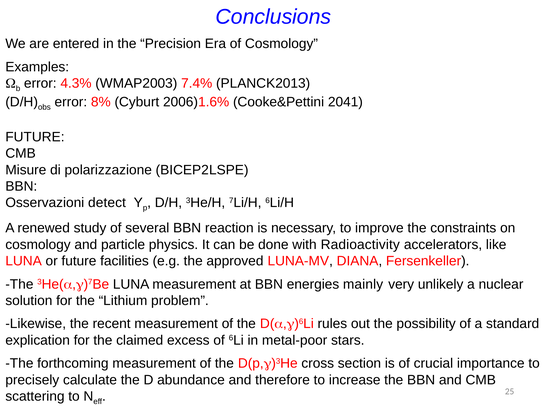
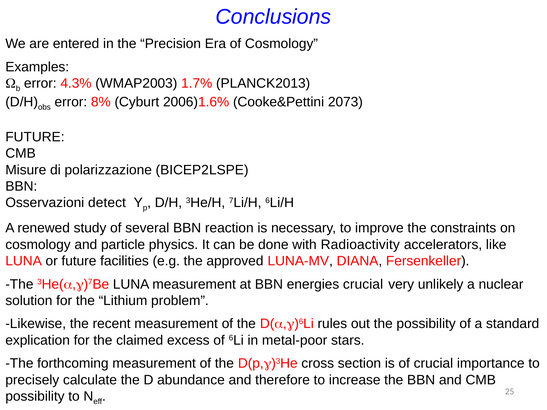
7.4%: 7.4% -> 1.7% (197, 83)
2041: 2041 -> 2073 (345, 102)
energies mainly: mainly -> crucial (363, 284)
scattering: scattering -> possibility (35, 396)
